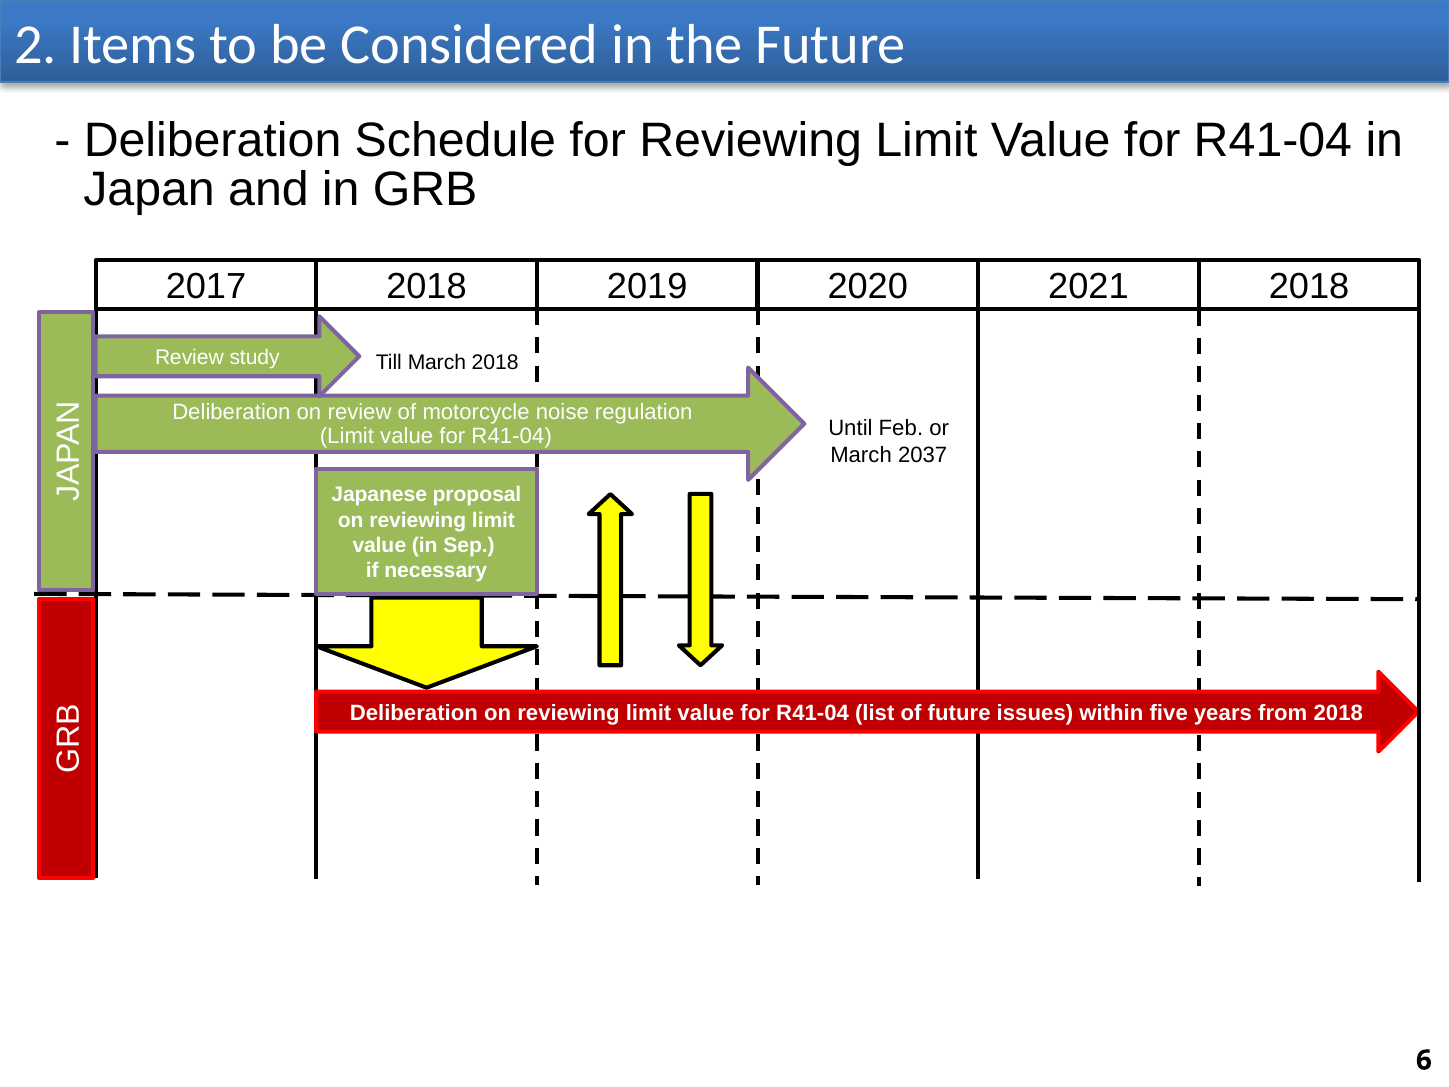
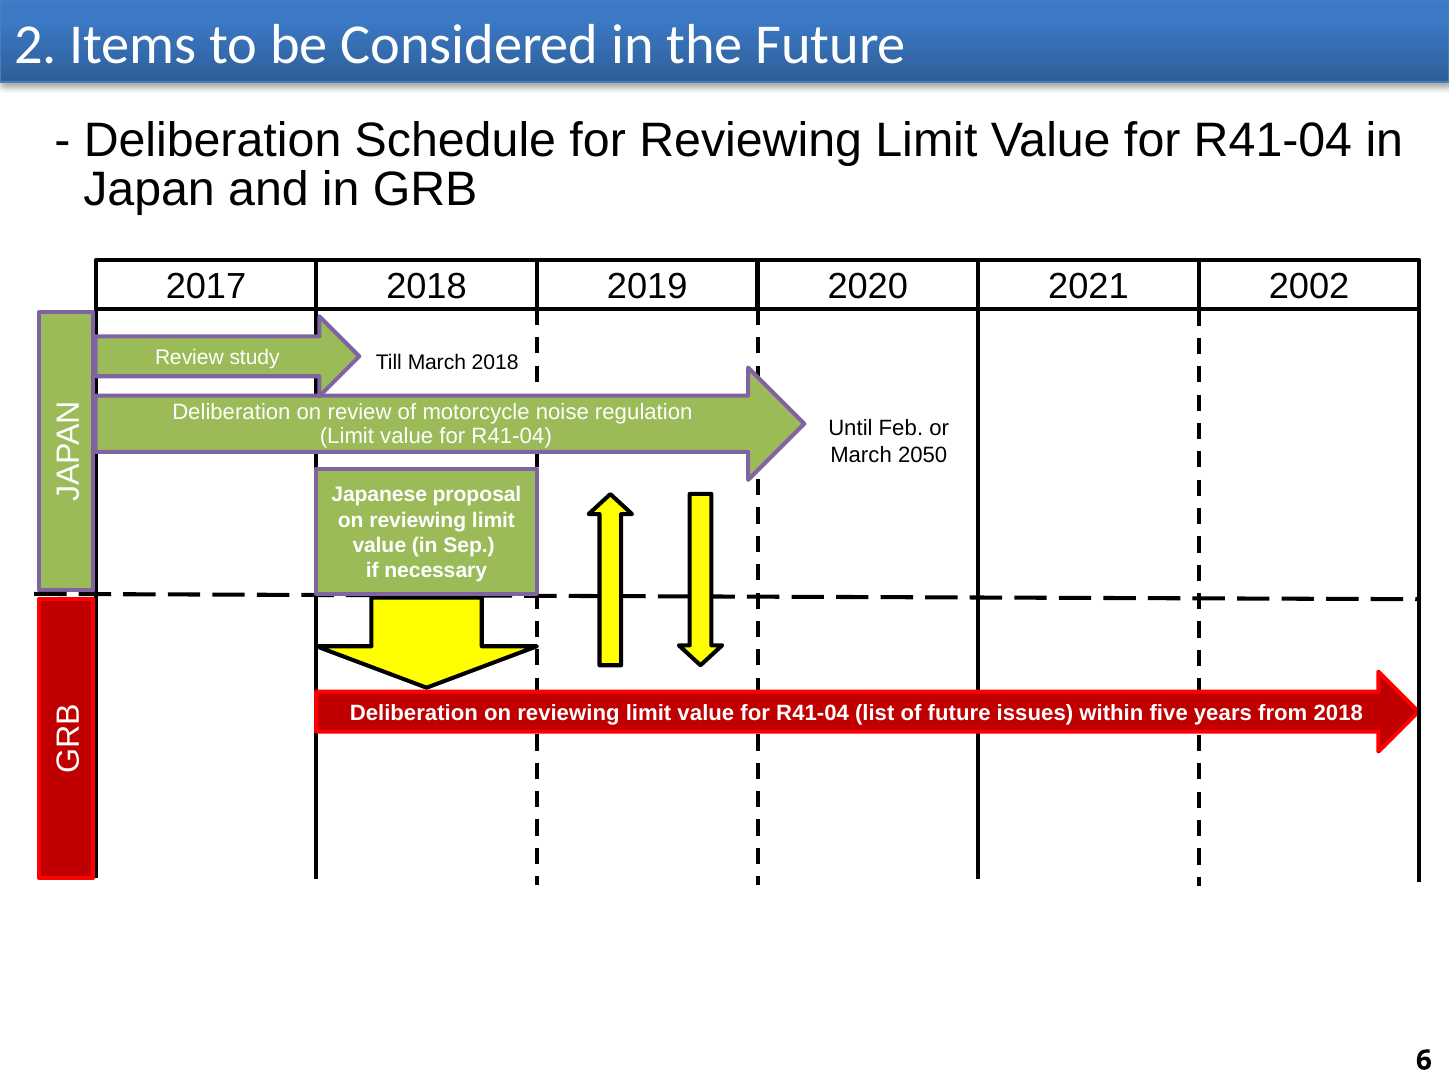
2021 2018: 2018 -> 2002 (1309, 287)
2037: 2037 -> 2050 (923, 455)
